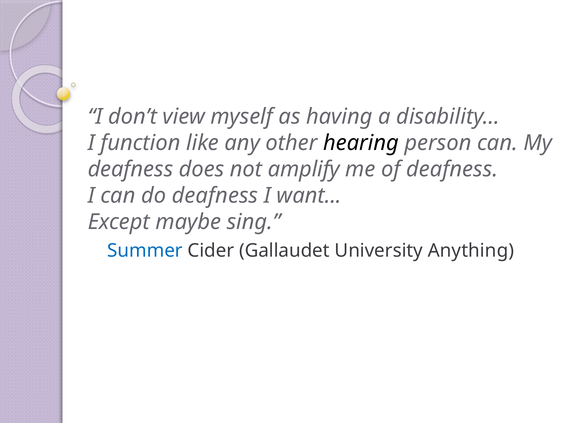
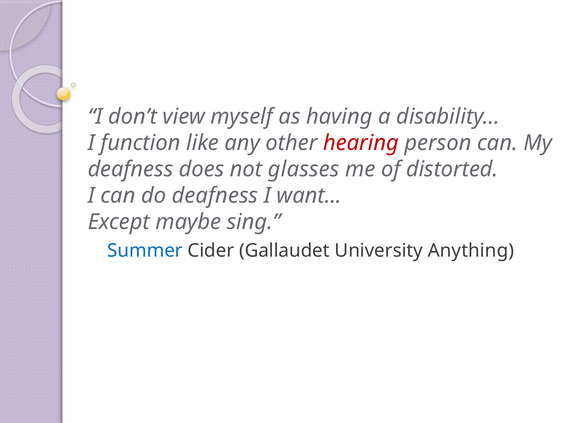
hearing colour: black -> red (361, 143)
amplify: amplify -> glasses (304, 169)
of deafness: deafness -> distorted (452, 169)
